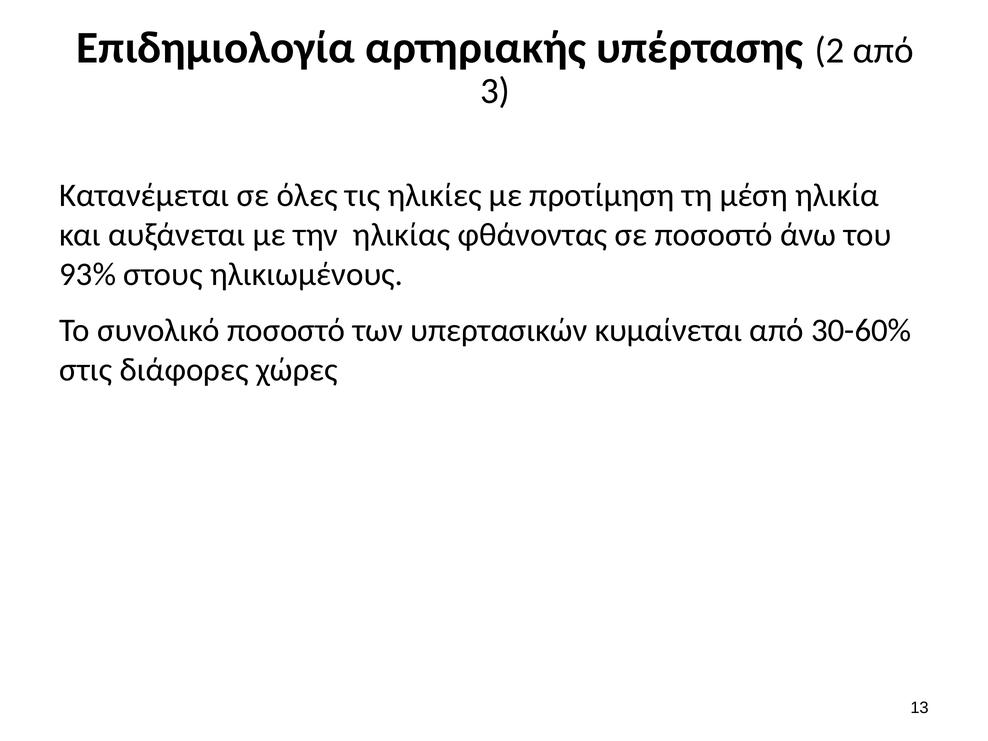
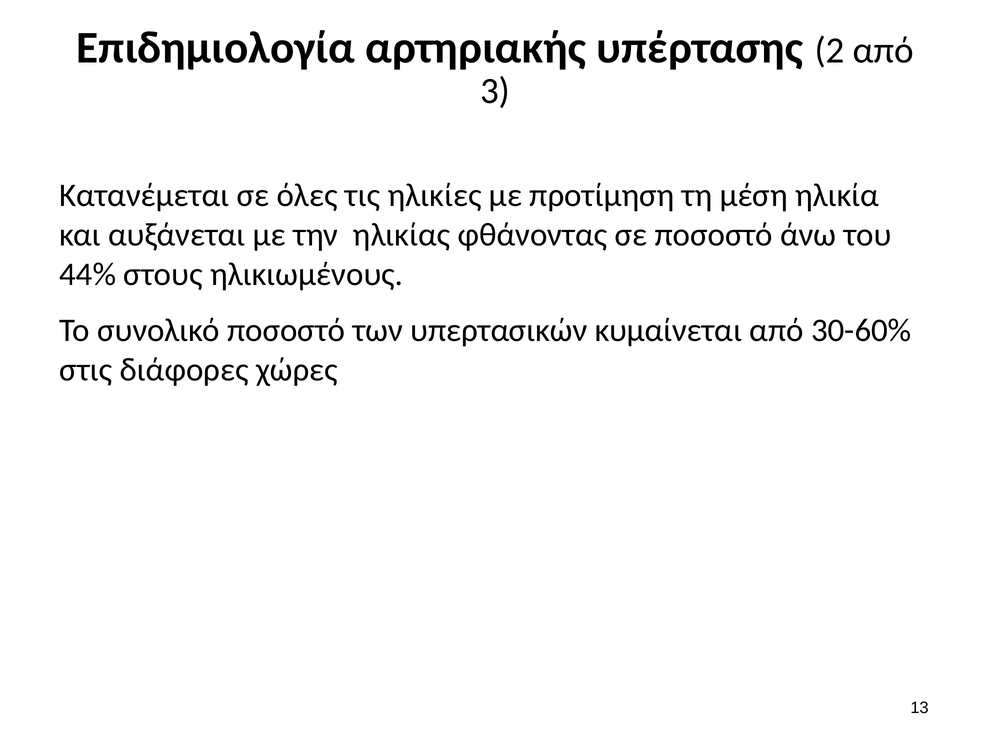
93%: 93% -> 44% (88, 274)
